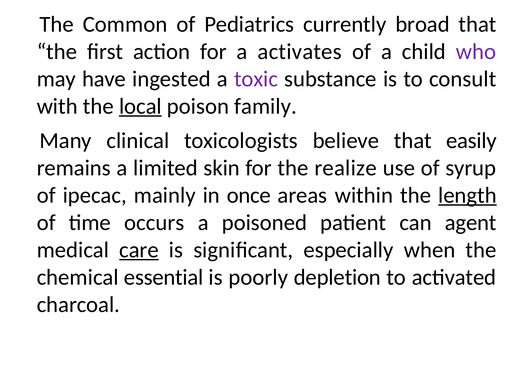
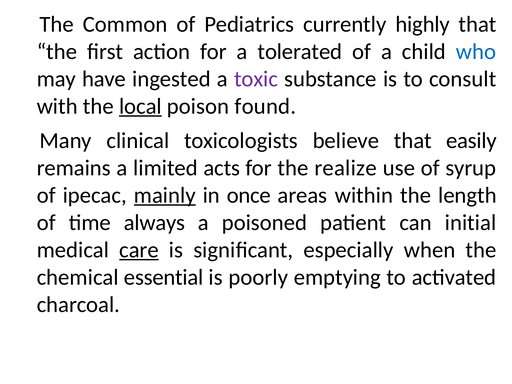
broad: broad -> highly (423, 24)
activates: activates -> tolerated (300, 52)
who colour: purple -> blue (476, 52)
family: family -> found (265, 106)
skin: skin -> acts (222, 168)
mainly underline: none -> present (165, 195)
length underline: present -> none (467, 195)
occurs: occurs -> always (154, 223)
agent: agent -> initial (471, 223)
depletion: depletion -> emptying (337, 277)
